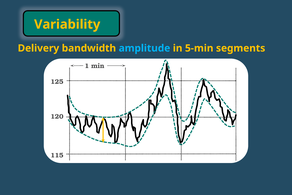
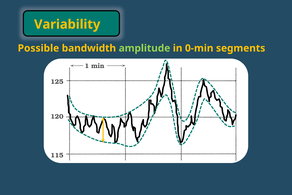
Delivery: Delivery -> Possible (38, 48)
amplitude colour: light blue -> light green (144, 48)
5-min: 5-min -> 0-min (199, 48)
